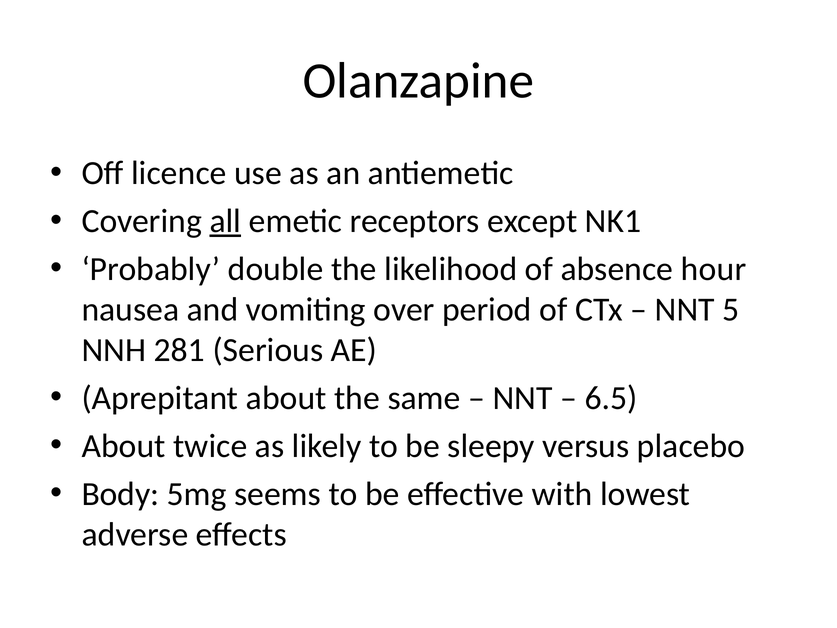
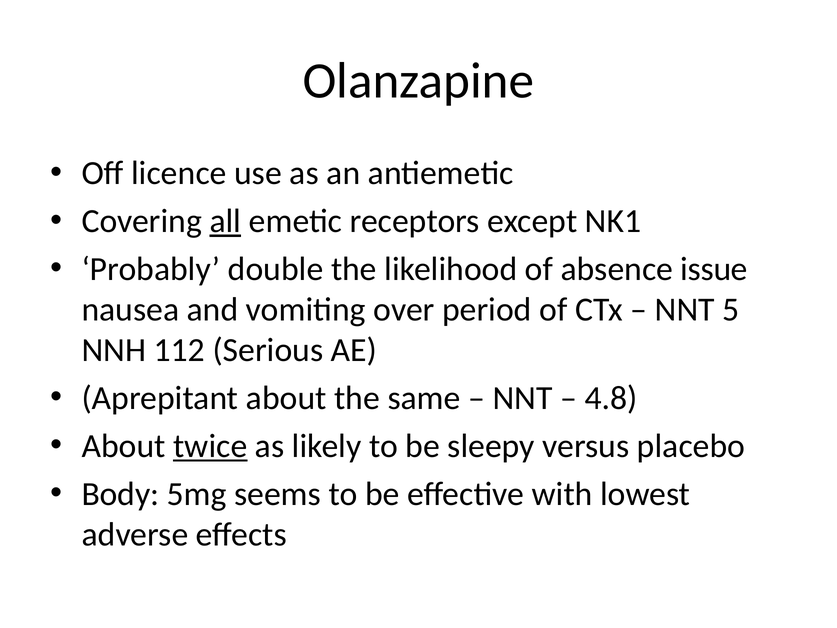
hour: hour -> issue (714, 269)
281: 281 -> 112 (179, 350)
6.5: 6.5 -> 4.8 (611, 398)
twice underline: none -> present (210, 446)
